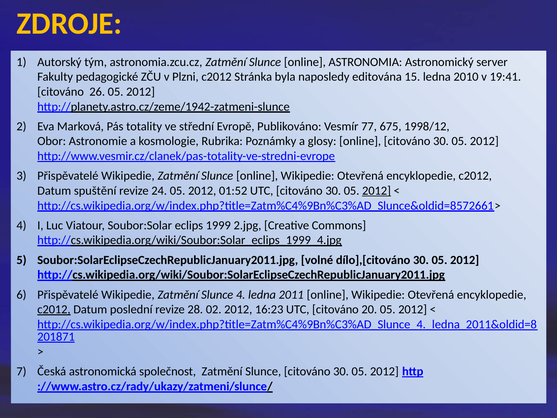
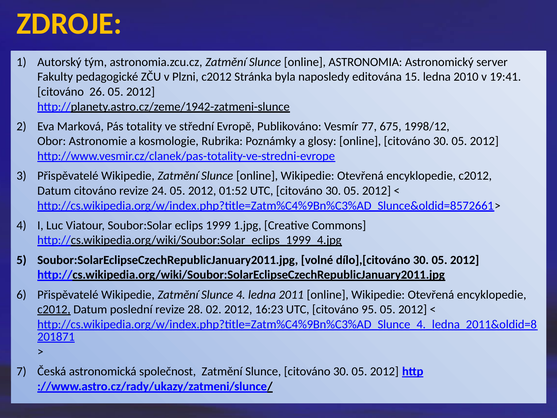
Datum spuštění: spuštění -> citováno (95, 191)
2012 underline: present -> none (377, 191)
2.jpg: 2.jpg -> 1.jpg (247, 225)
20: 20 -> 95 (369, 309)
